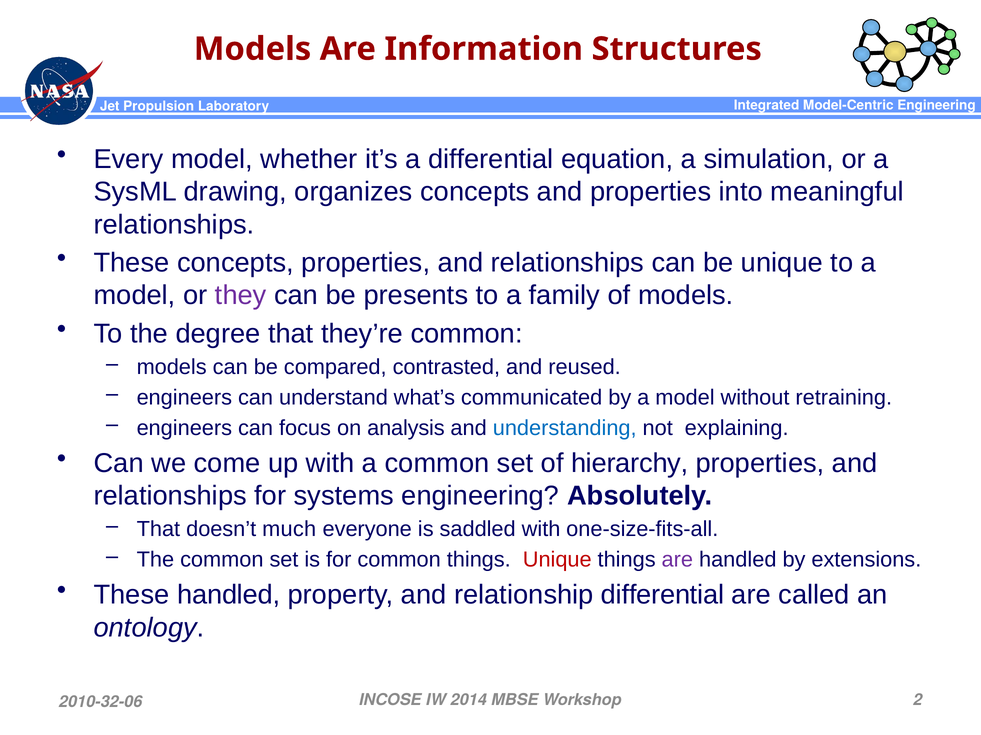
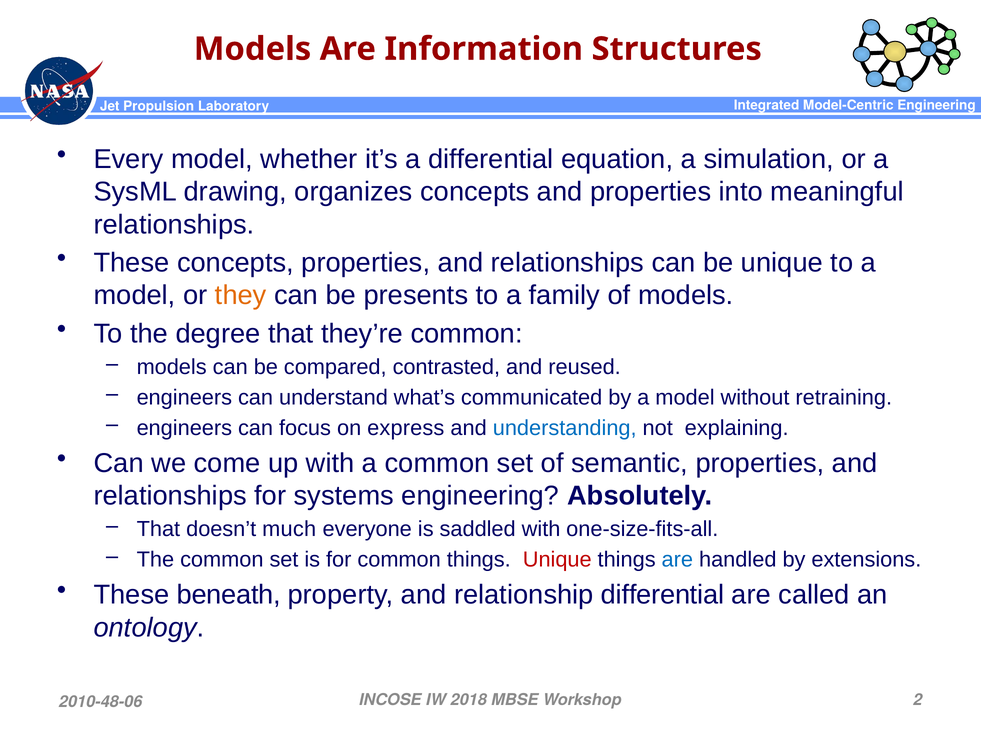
they colour: purple -> orange (241, 296)
analysis: analysis -> express (406, 428)
hierarchy: hierarchy -> semantic (630, 464)
are colour: purple -> blue (677, 560)
These handled: handled -> beneath (229, 595)
2014: 2014 -> 2018 (469, 701)
2010-32-06: 2010-32-06 -> 2010-48-06 (101, 703)
